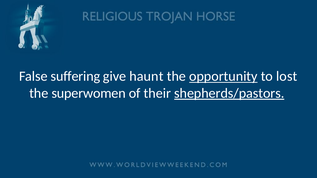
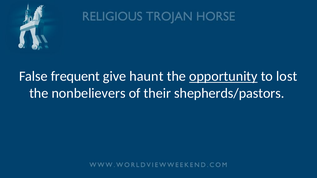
suffering: suffering -> frequent (75, 76)
superwomen: superwomen -> nonbelievers (89, 93)
shepherds/pastors underline: present -> none (229, 93)
